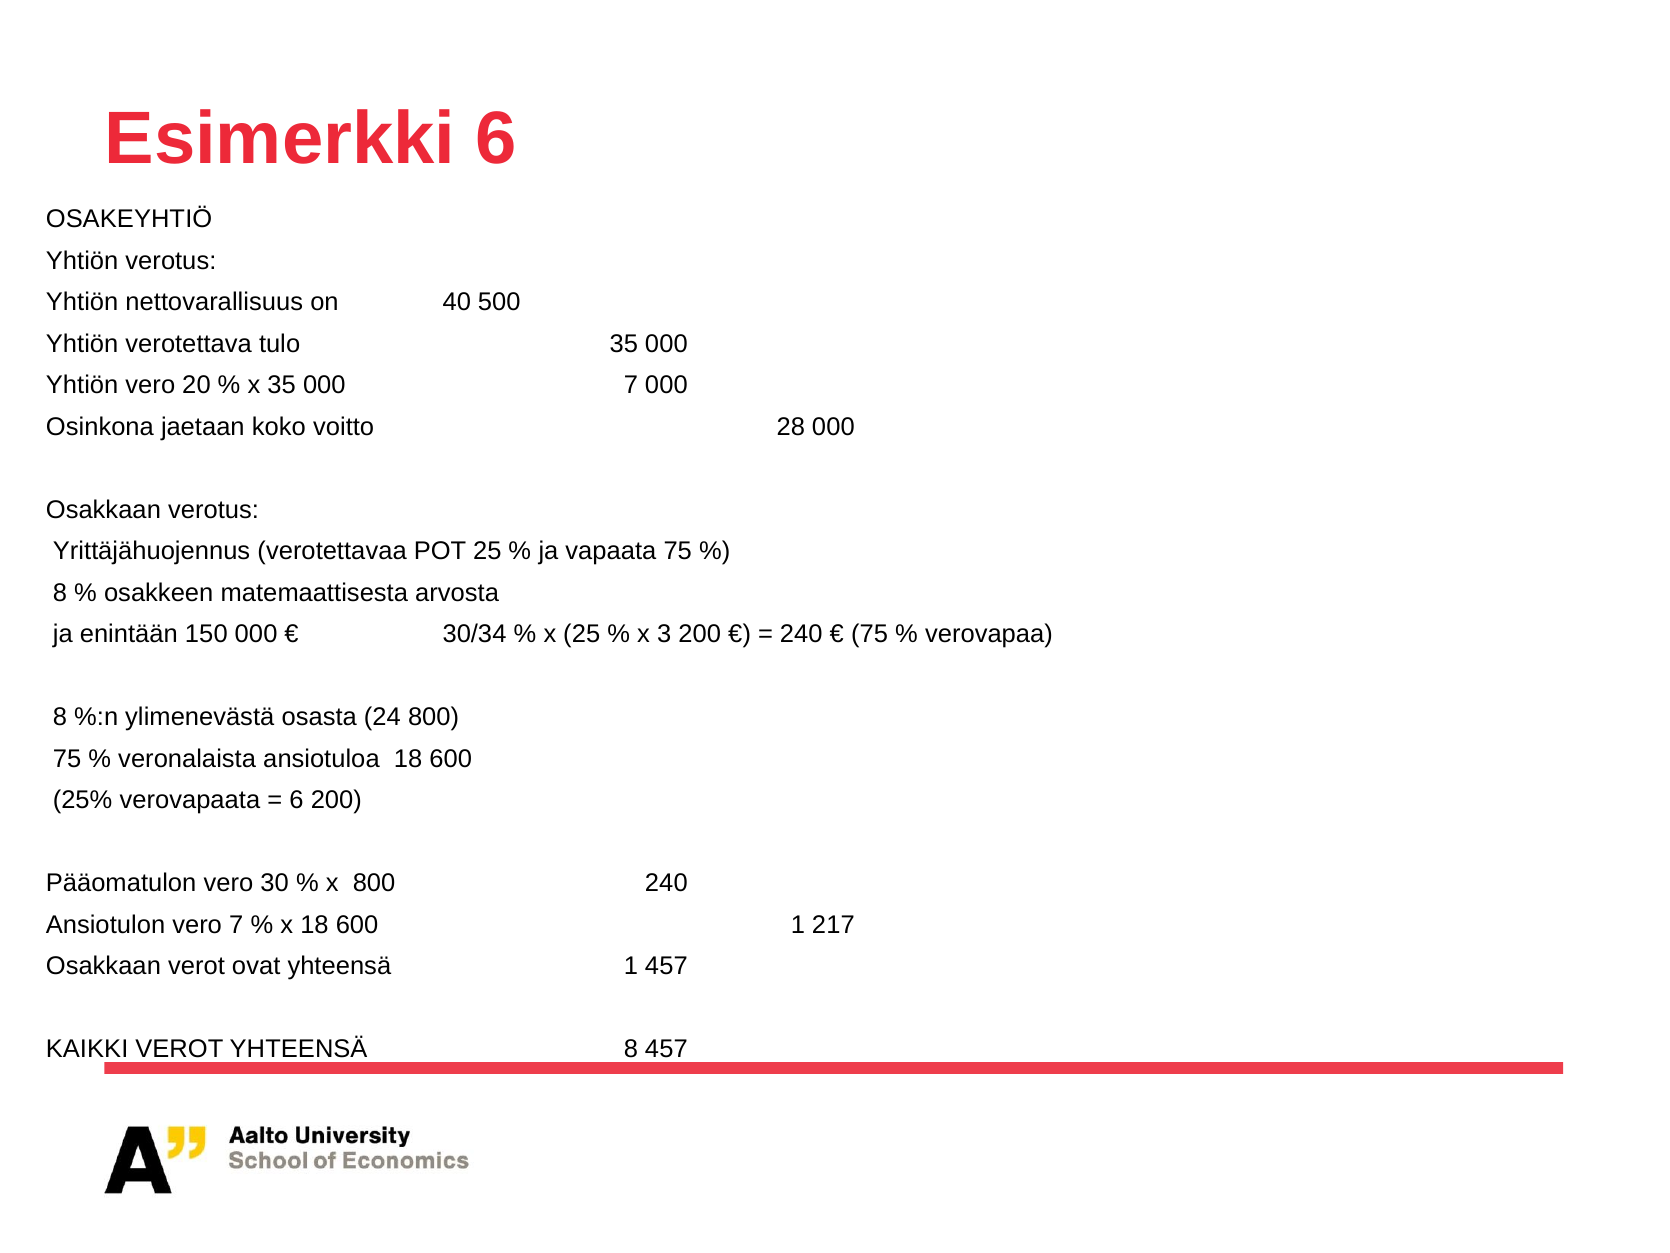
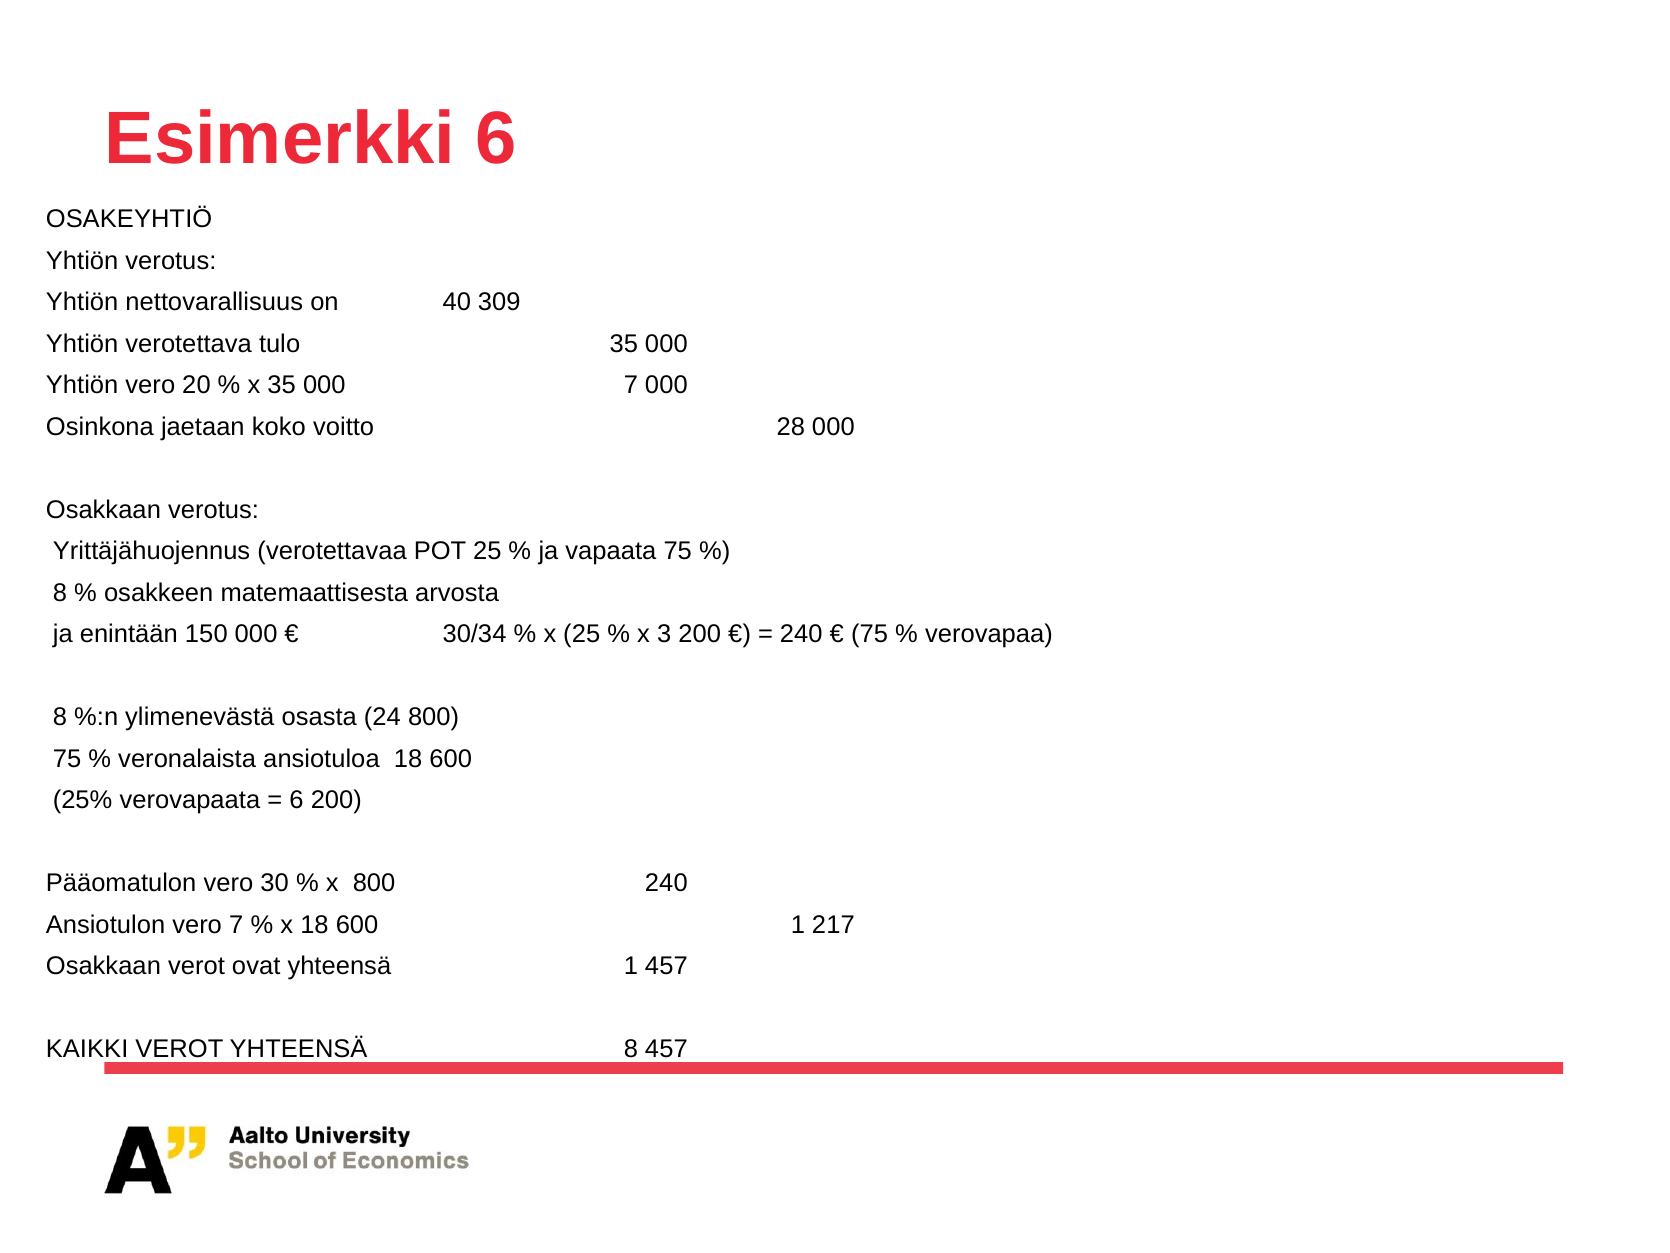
500: 500 -> 309 (499, 302)
